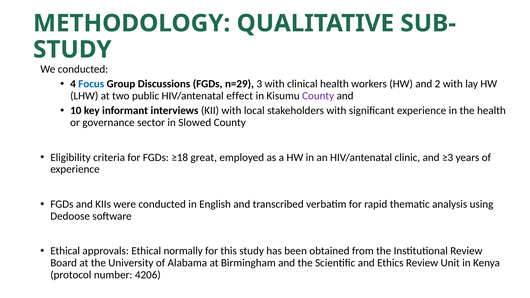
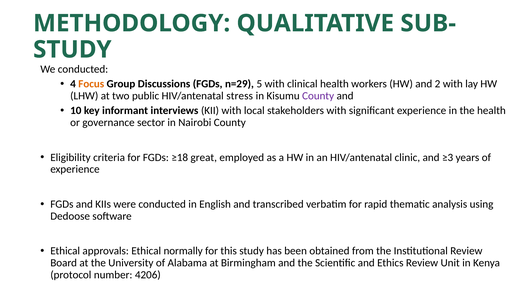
Focus colour: blue -> orange (91, 84)
3: 3 -> 5 (259, 84)
effect: effect -> stress (240, 96)
Slowed: Slowed -> Nairobi (195, 123)
